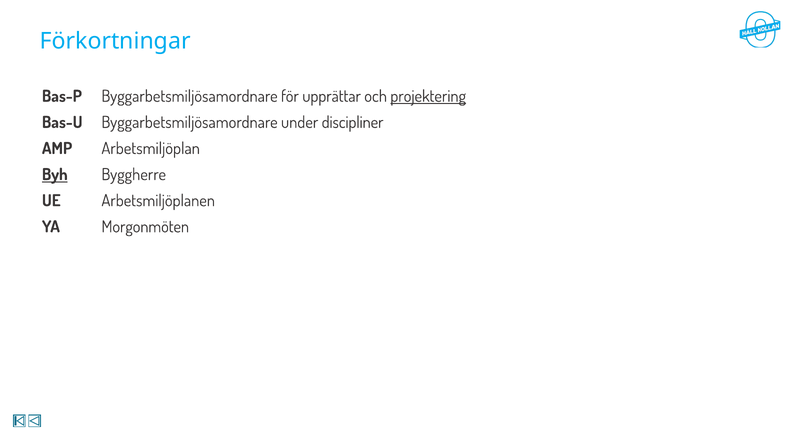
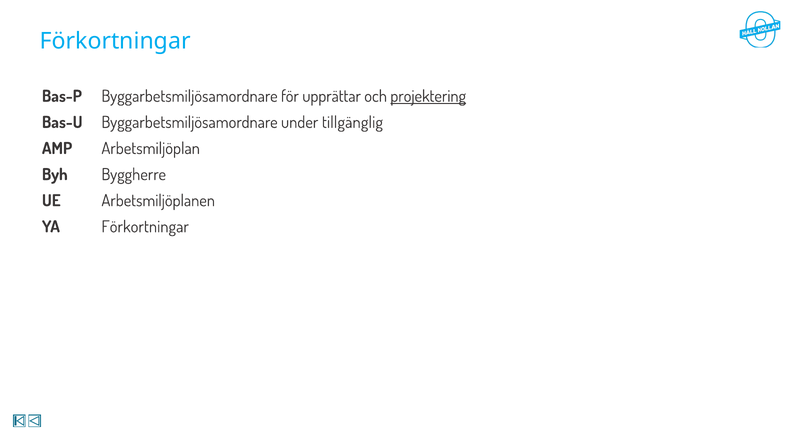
discipliner: discipliner -> tillgänglig (352, 122)
Byh underline: present -> none (55, 175)
YA Morgonmöten: Morgonmöten -> Förkortningar (145, 227)
